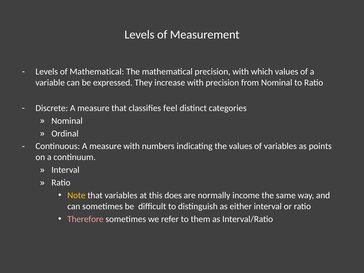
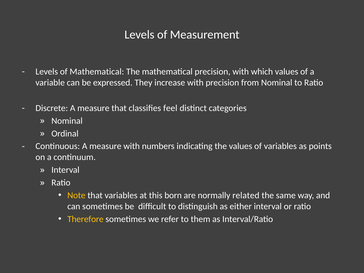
does: does -> born (173, 195)
income: income -> related (246, 195)
Therefore colour: pink -> yellow (85, 219)
